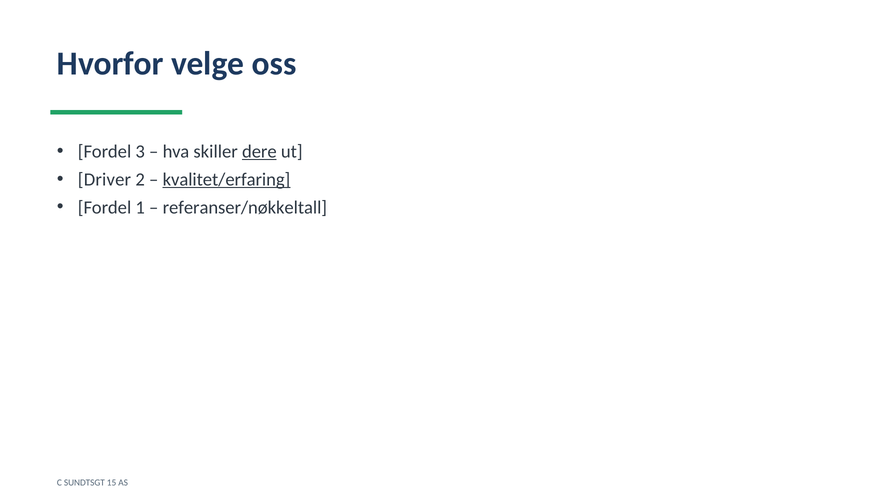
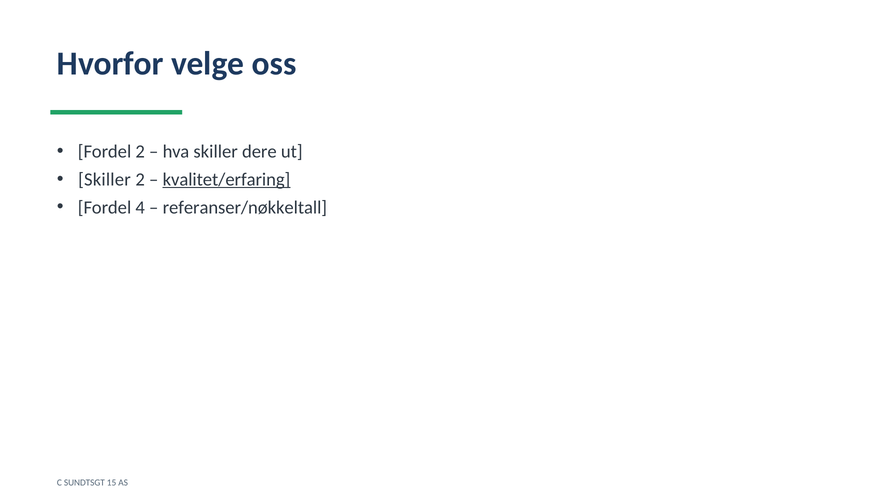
Fordel 3: 3 -> 2 (140, 151)
dere underline: present -> none (259, 151)
Driver: Driver -> Skiller (104, 179)
1: 1 -> 4 (140, 207)
